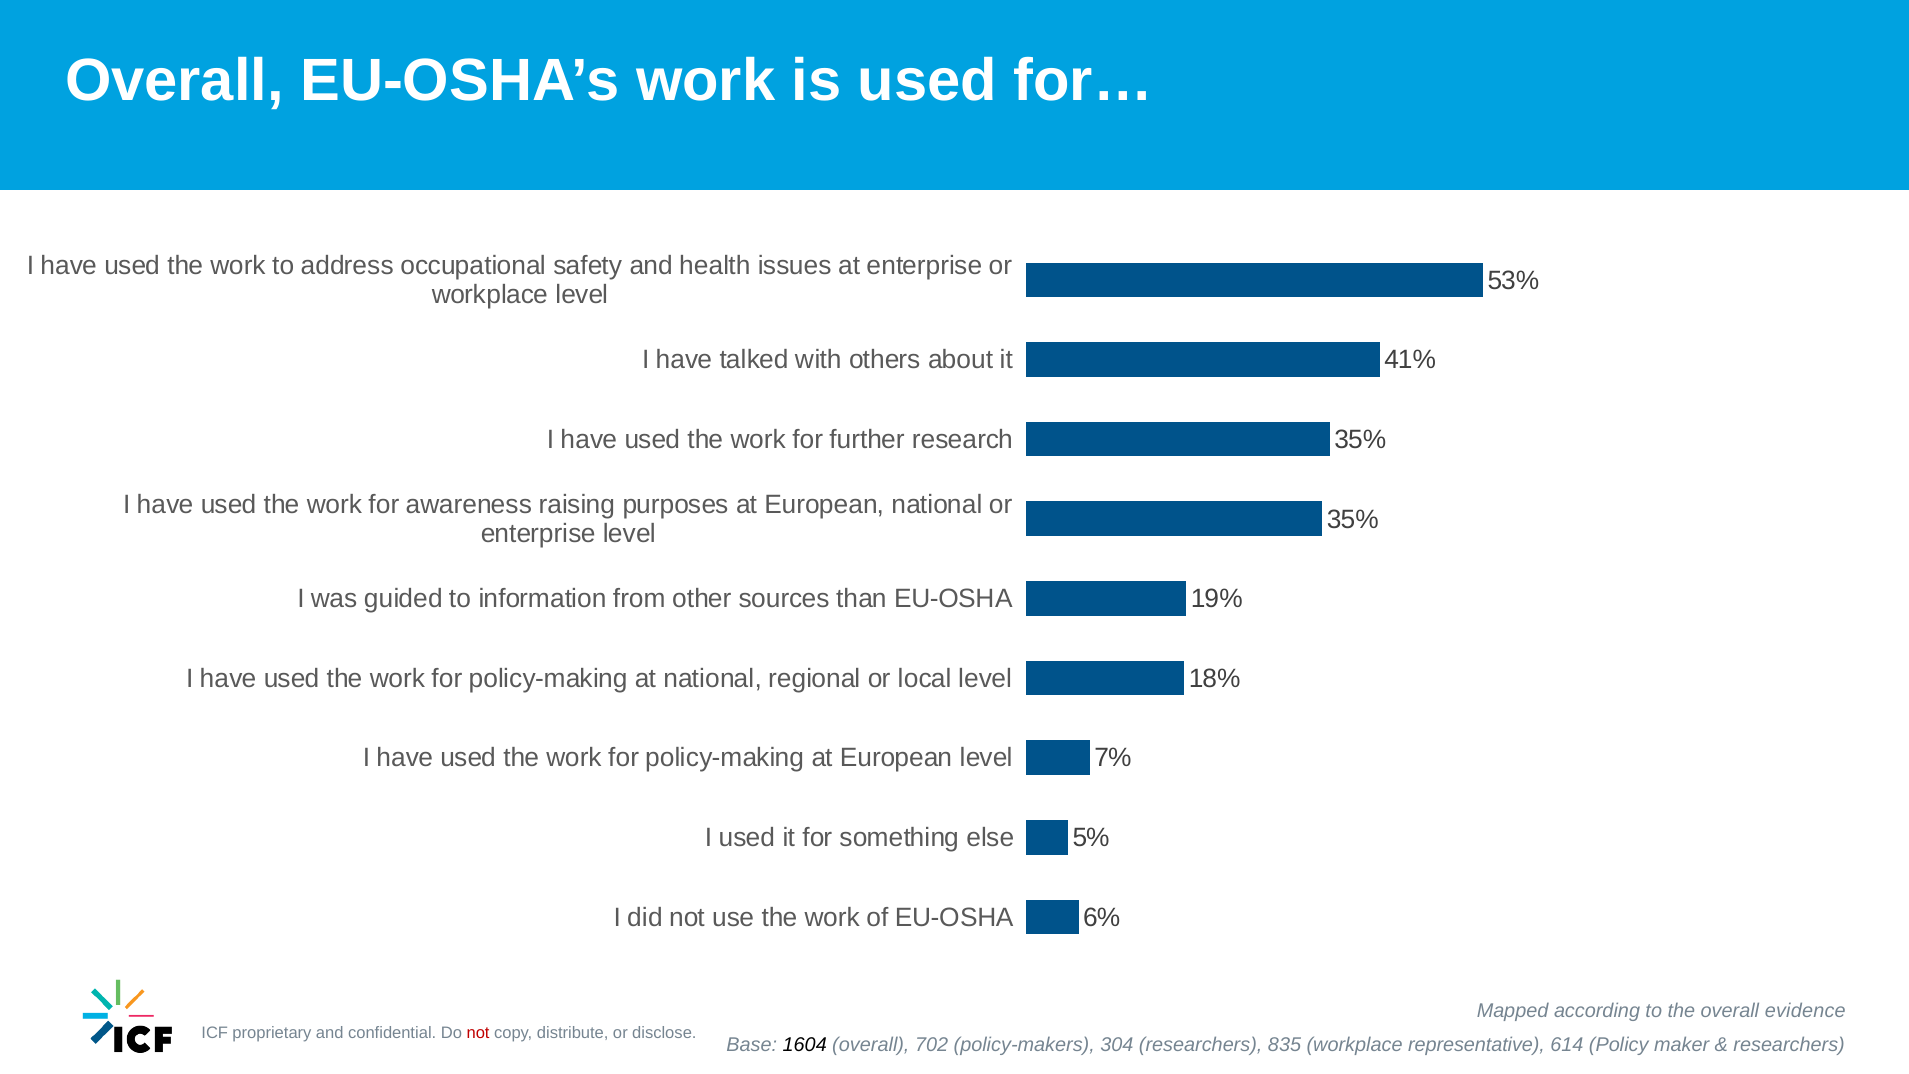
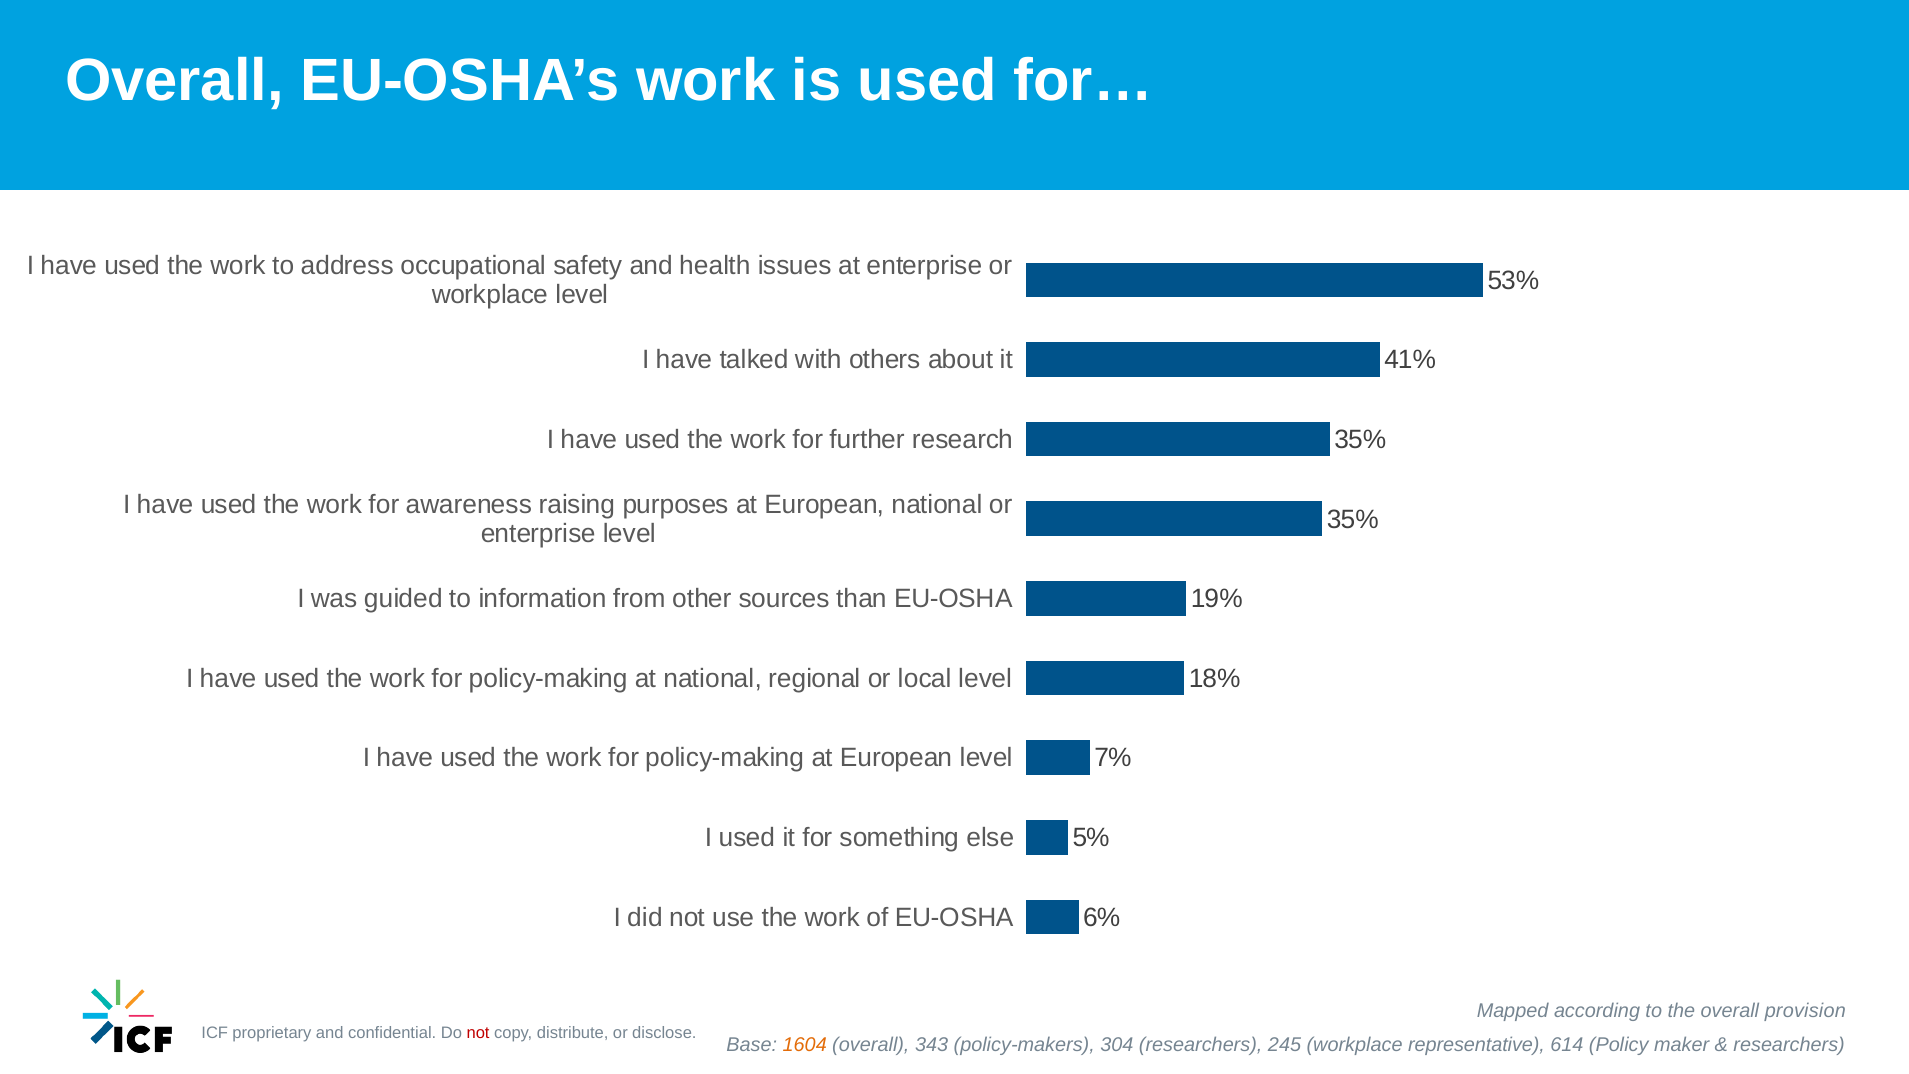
evidence: evidence -> provision (1805, 1011)
1604 colour: black -> orange (805, 1045)
702: 702 -> 343 (932, 1045)
835: 835 -> 245 (1285, 1045)
